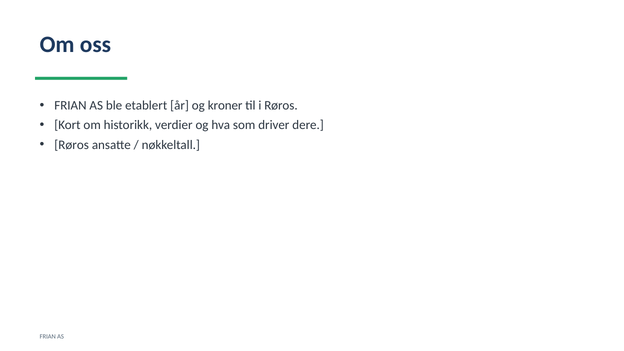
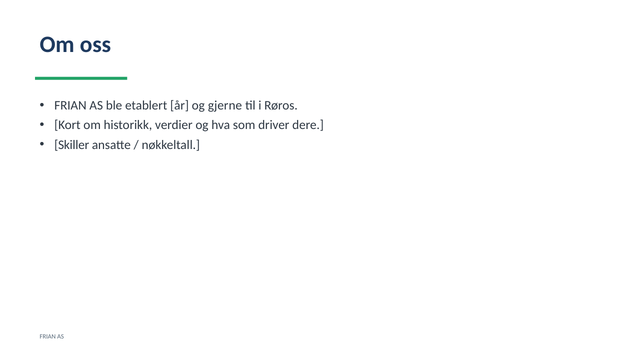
kroner: kroner -> gjerne (225, 106)
Røros: Røros -> Skiller (72, 145)
